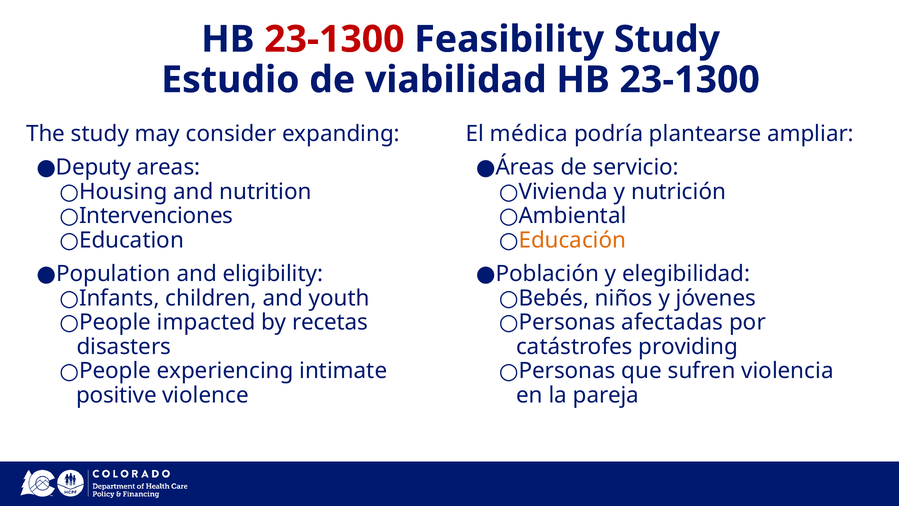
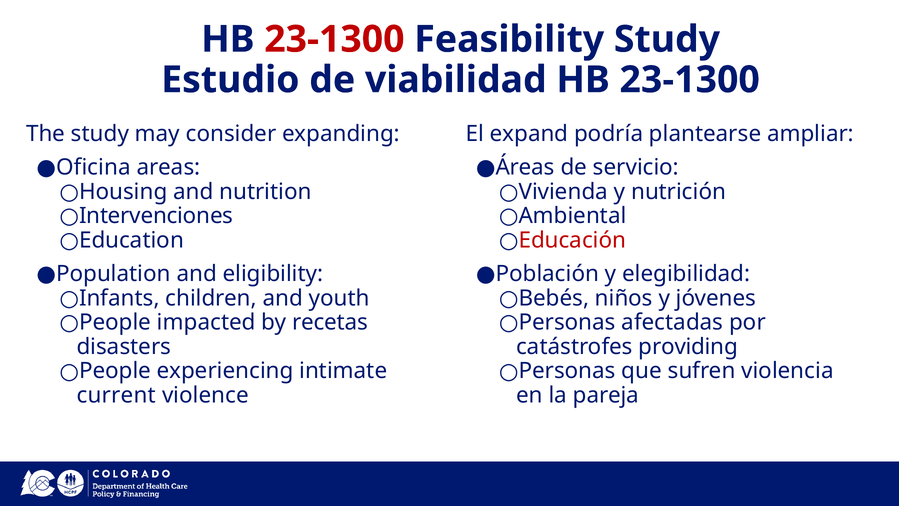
médica: médica -> expand (529, 134)
Deputy: Deputy -> Oficina (93, 167)
Educación colour: orange -> red (572, 240)
positive: positive -> current (116, 395)
